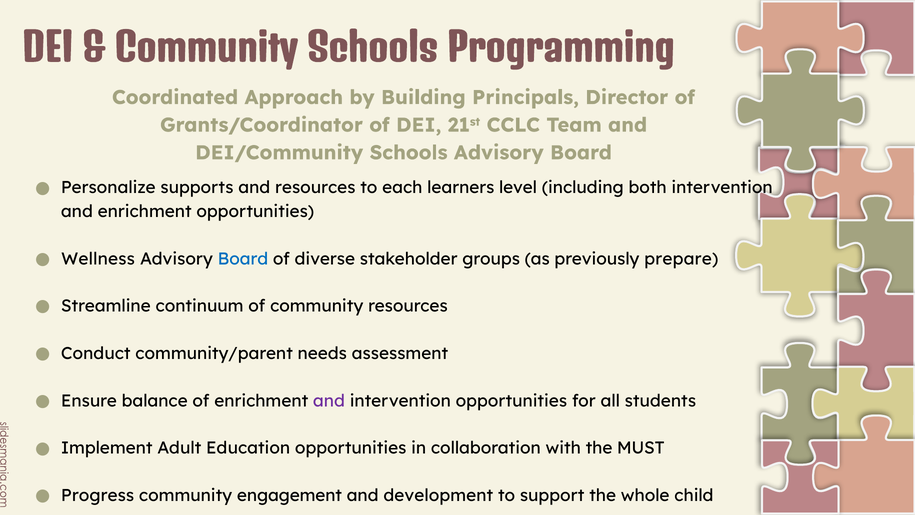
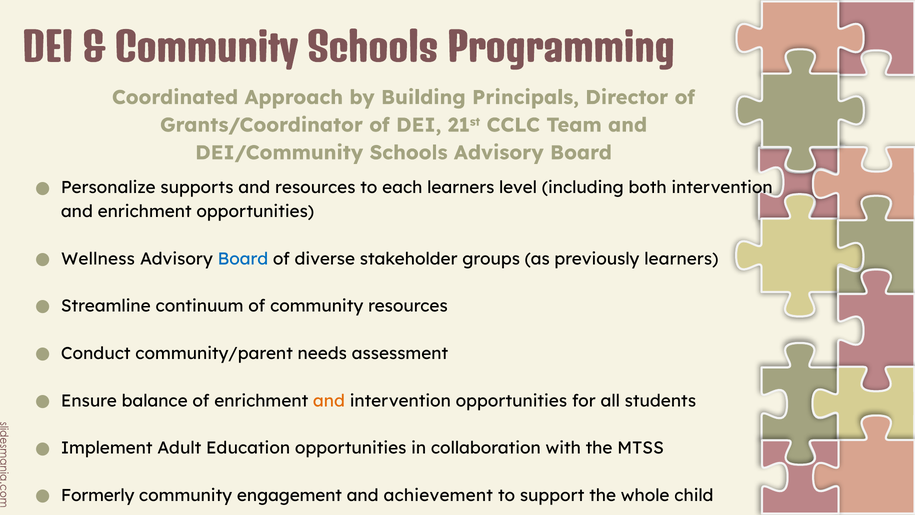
previously prepare: prepare -> learners (681, 259)
and colour: purple -> orange (329, 401)
MUST: MUST -> MTSS (641, 448)
Progress: Progress -> Formerly (98, 495)
development: development -> achievement (438, 495)
